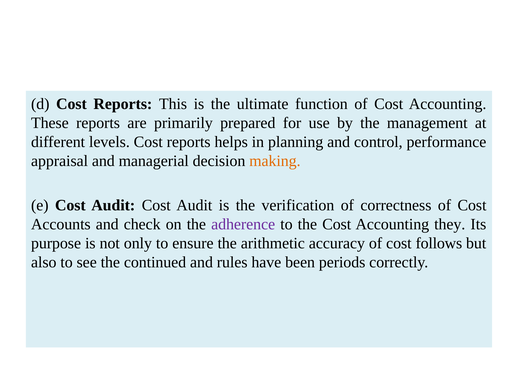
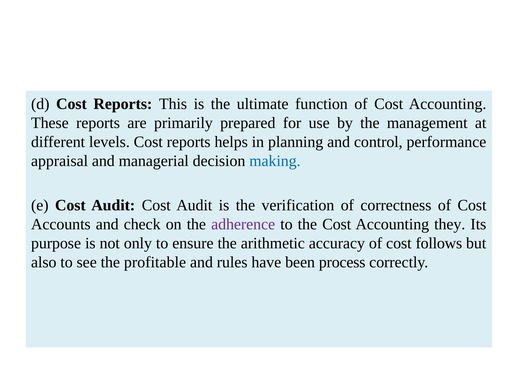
making colour: orange -> blue (275, 161)
continued: continued -> profitable (155, 262)
periods: periods -> process (342, 262)
